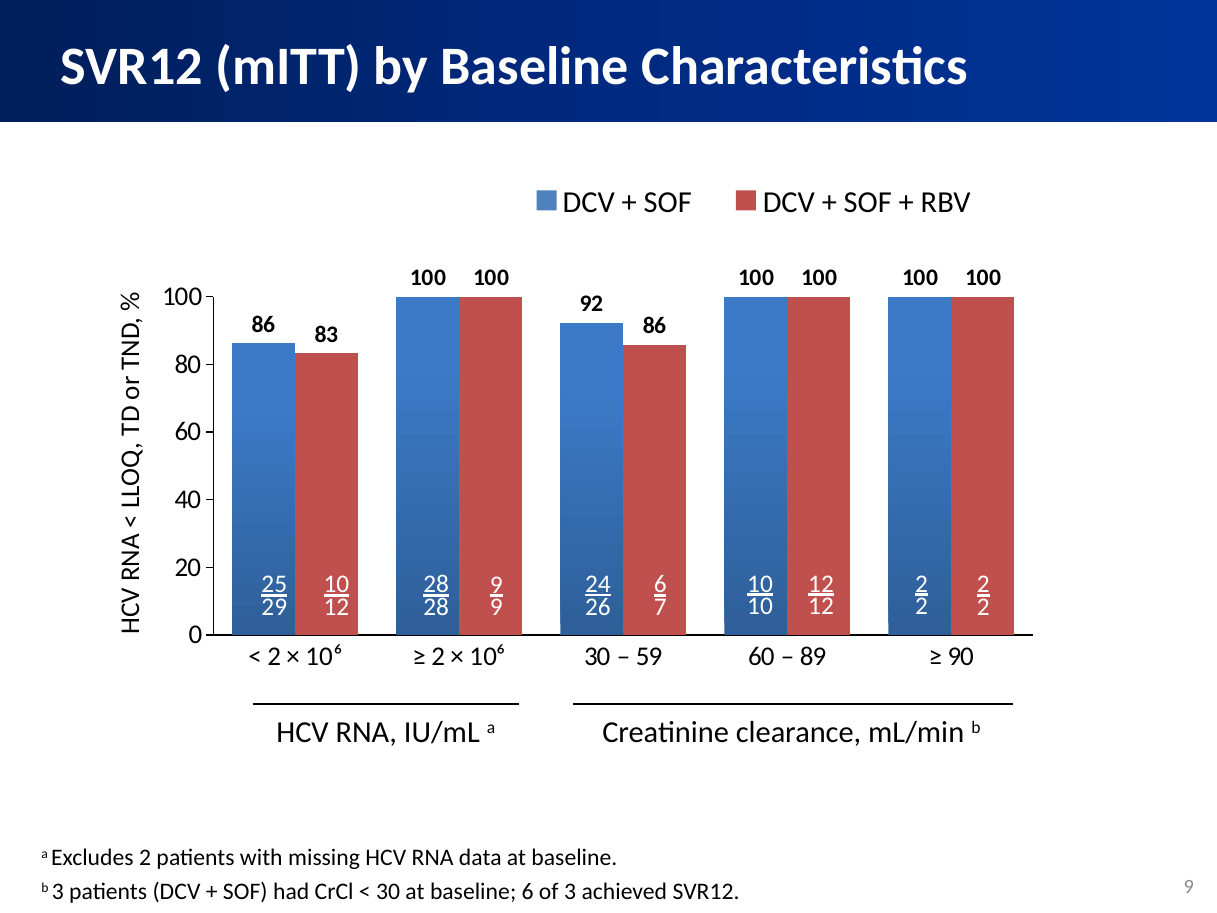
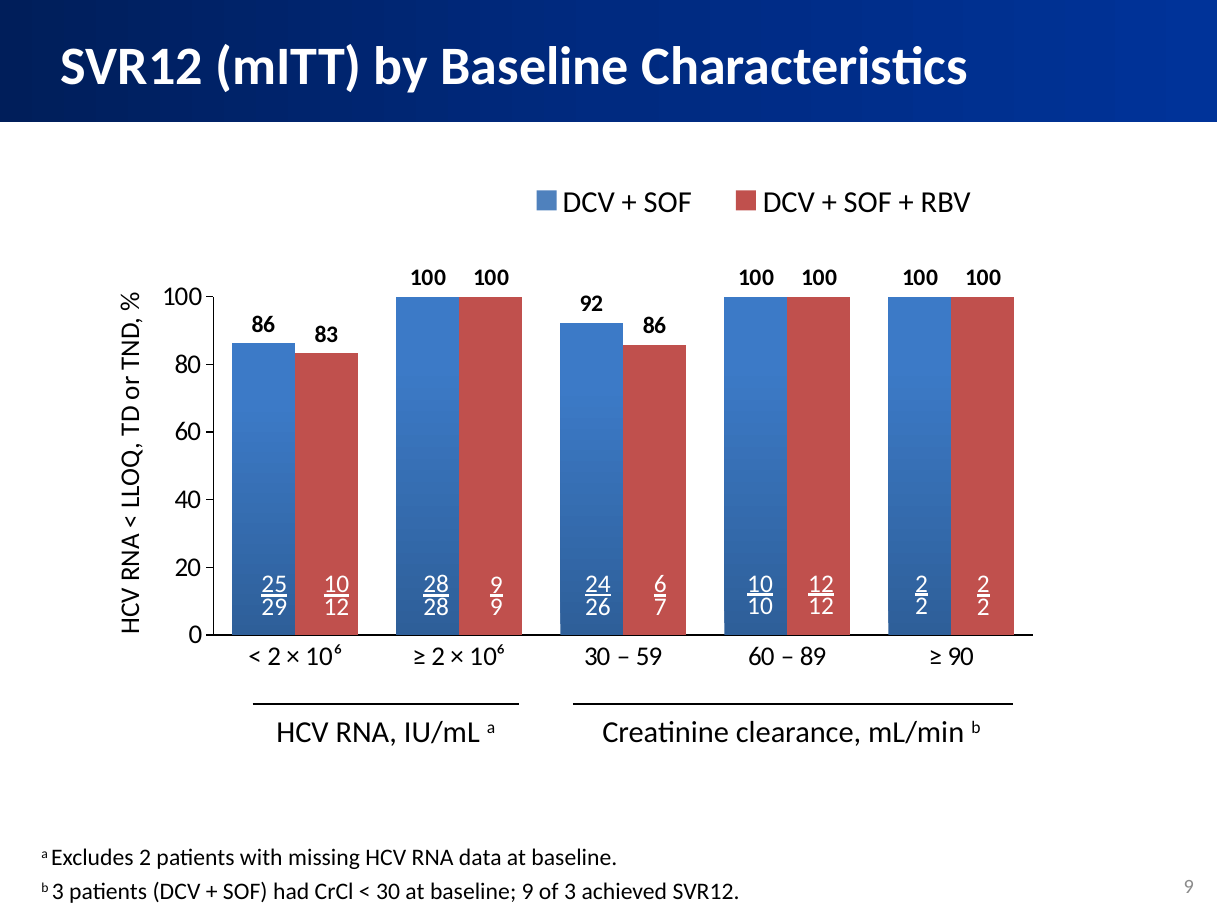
baseline 6: 6 -> 9 (528, 891)
